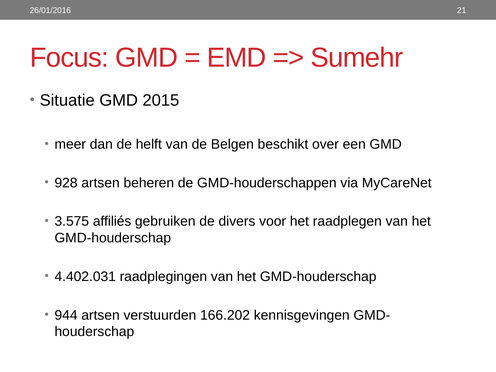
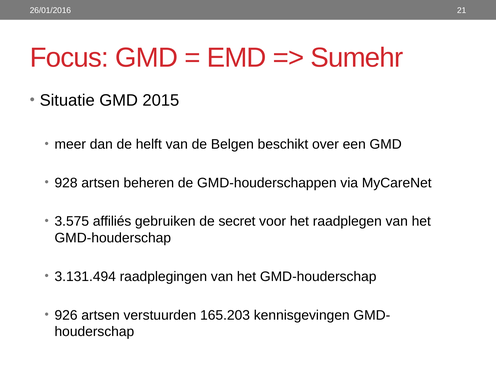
divers: divers -> secret (237, 221)
4.402.031: 4.402.031 -> 3.131.494 (85, 277)
944: 944 -> 926 (66, 315)
166.202: 166.202 -> 165.203 (225, 315)
